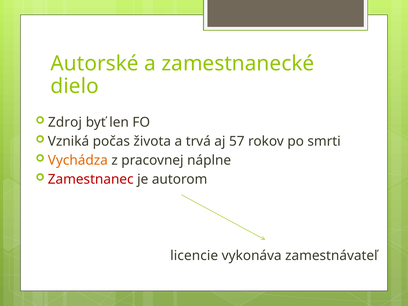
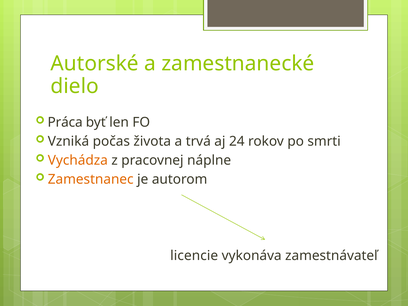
Zdroj: Zdroj -> Práca (65, 122)
57: 57 -> 24 (237, 141)
Zamestnanec colour: red -> orange (91, 179)
